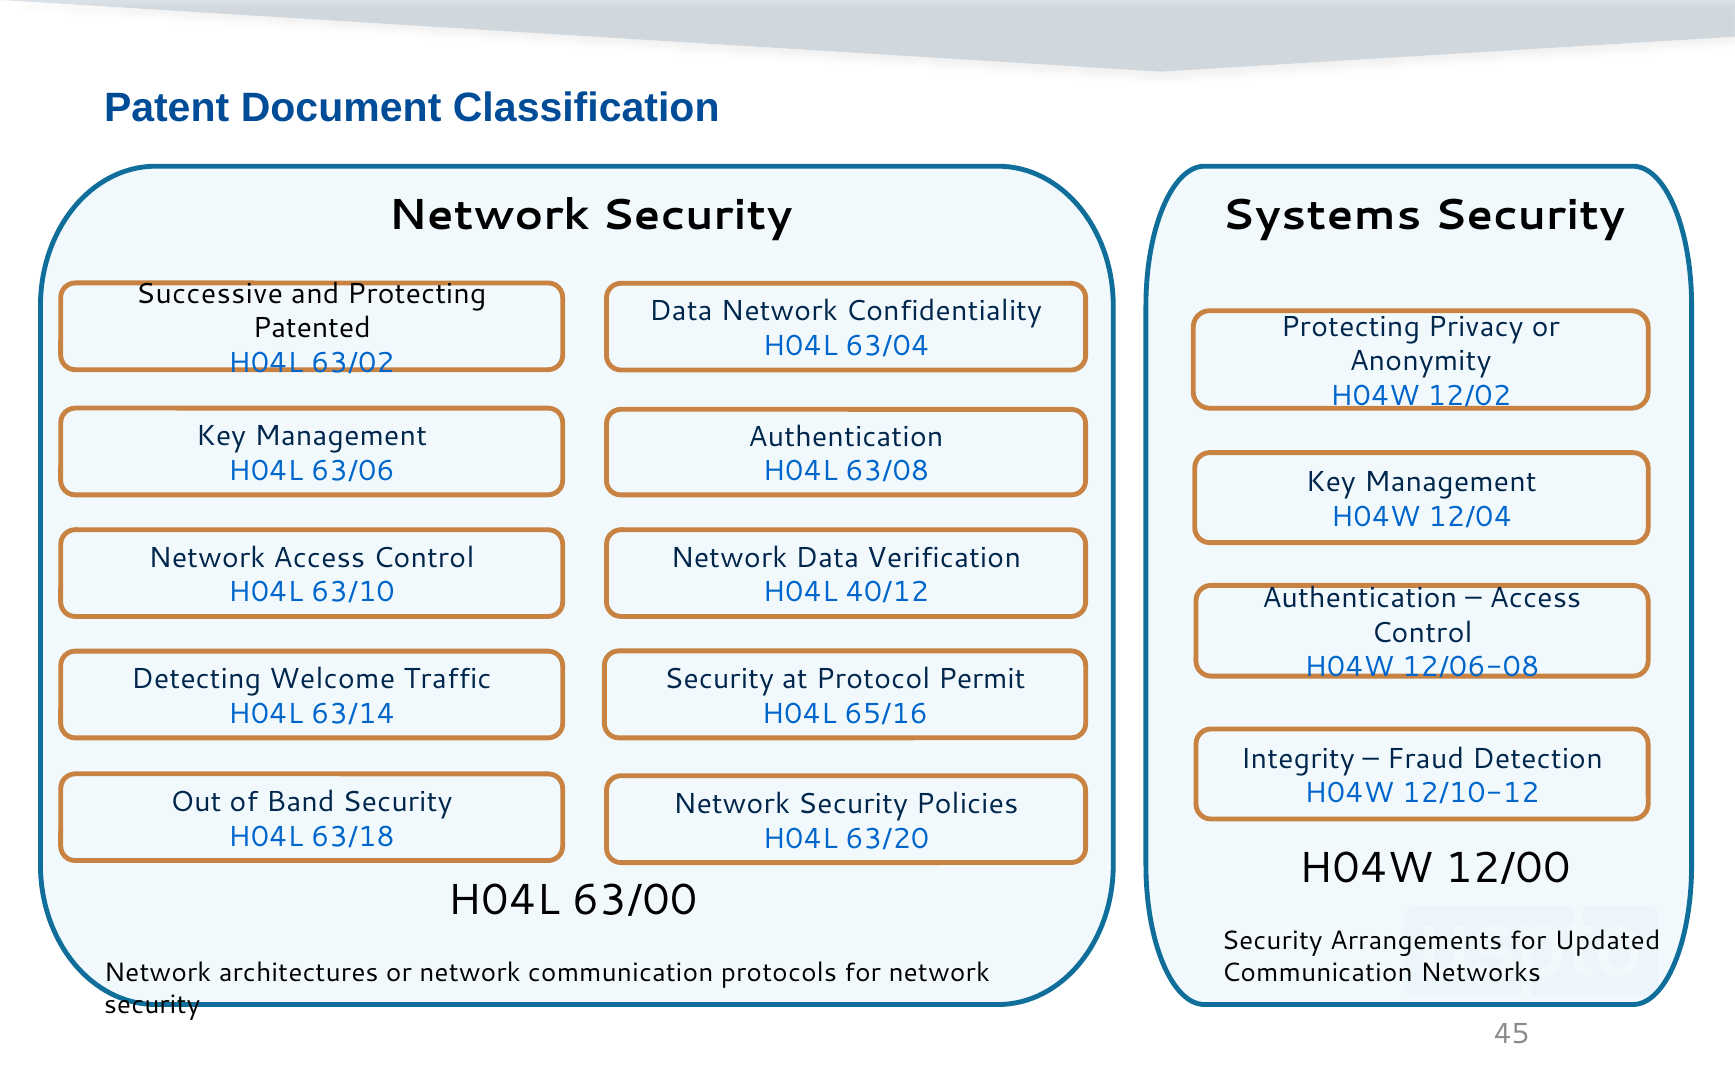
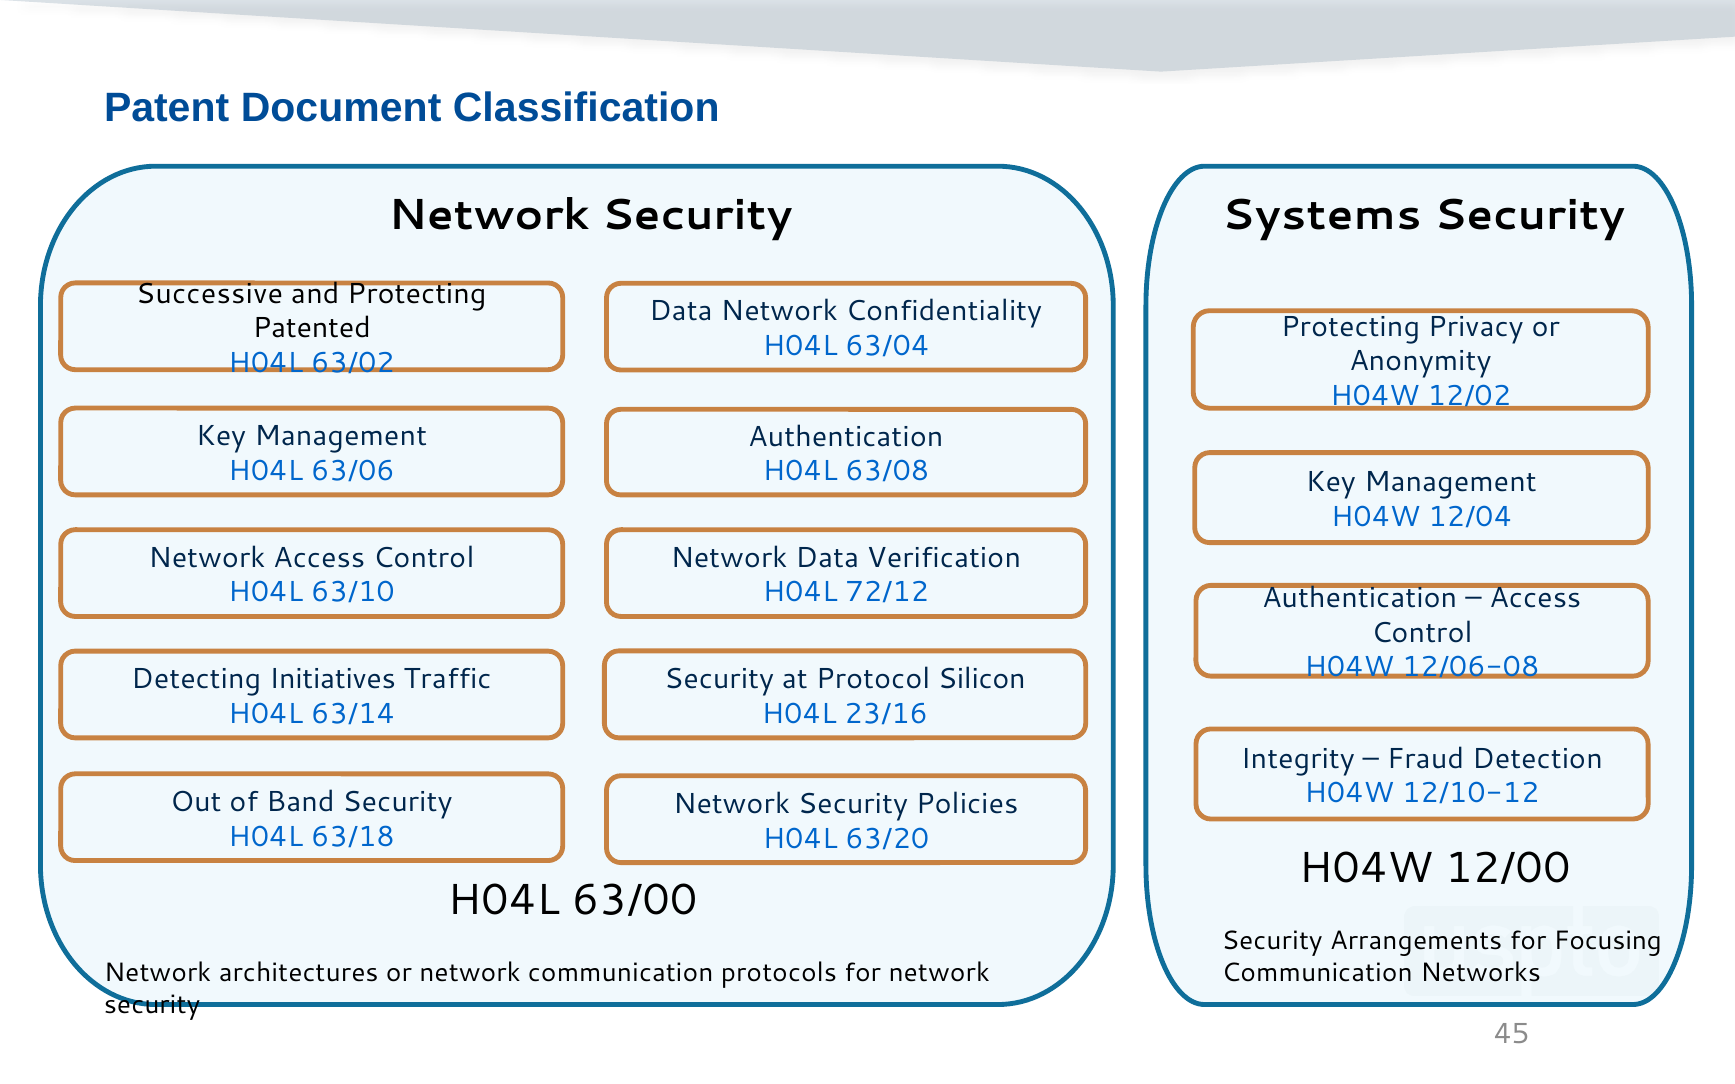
40/12: 40/12 -> 72/12 (887, 593)
Permit: Permit -> Silicon (982, 679)
Welcome: Welcome -> Initiatives (333, 679)
65/16: 65/16 -> 23/16 (886, 714)
Updated: Updated -> Focusing (1608, 941)
